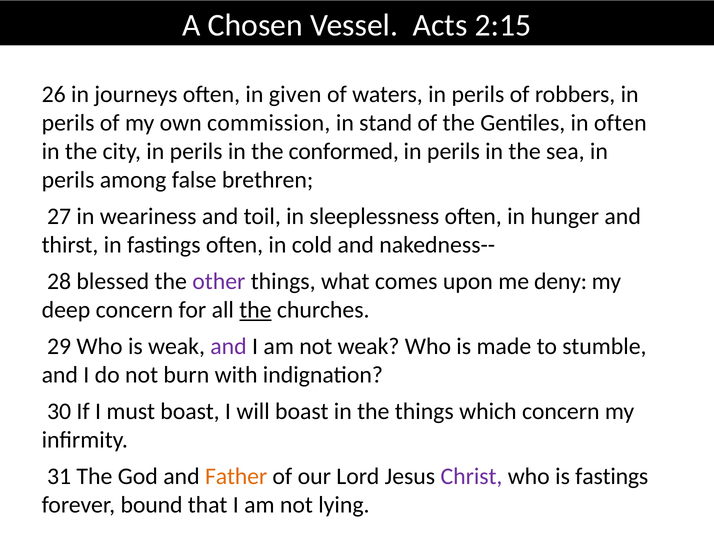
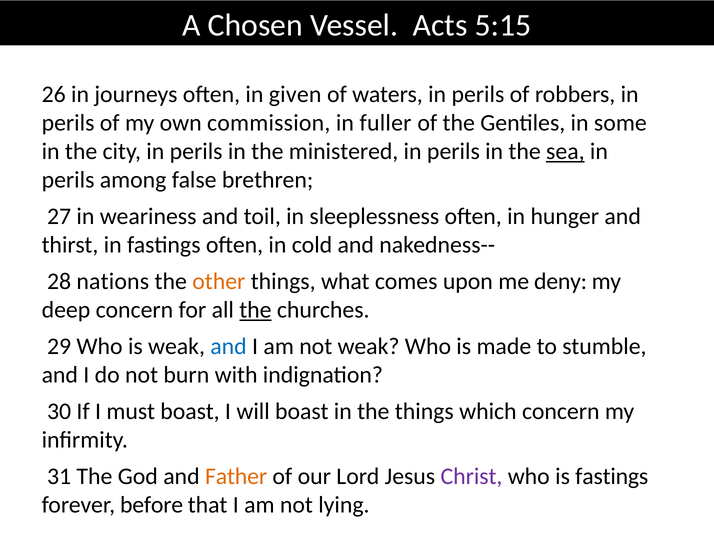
2:15: 2:15 -> 5:15 (503, 25)
stand: stand -> fuller (386, 123)
in often: often -> some (620, 123)
conformed: conformed -> ministered (344, 151)
sea underline: none -> present (565, 151)
blessed: blessed -> nations (113, 282)
other colour: purple -> orange (219, 282)
and colour: purple -> blue (229, 347)
bound: bound -> before (152, 505)
